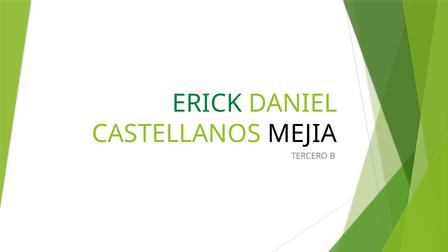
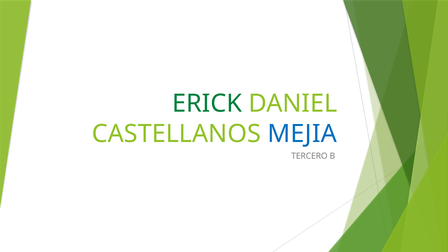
MEJIA colour: black -> blue (302, 134)
